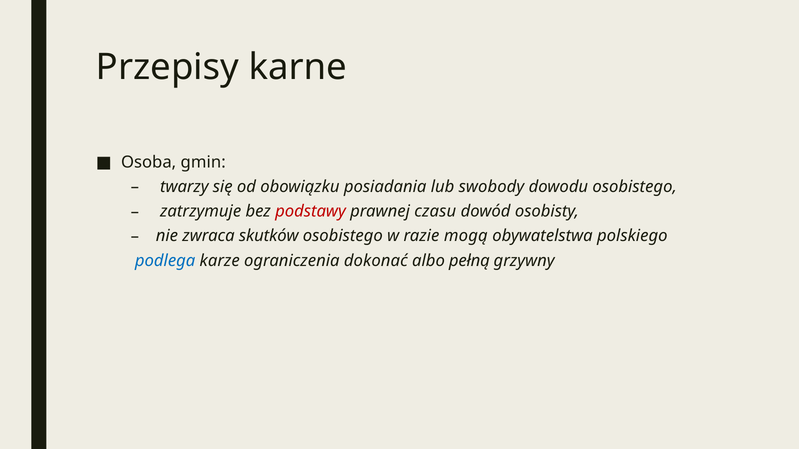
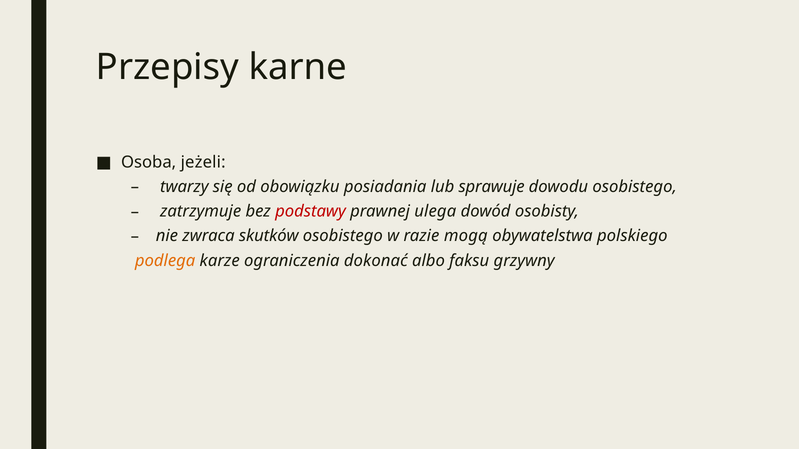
gmin: gmin -> jeżeli (203, 162)
swobody: swobody -> sprawuje (492, 187)
czasu: czasu -> ulega (435, 212)
podlega colour: blue -> orange (165, 261)
pełną: pełną -> faksu (469, 261)
